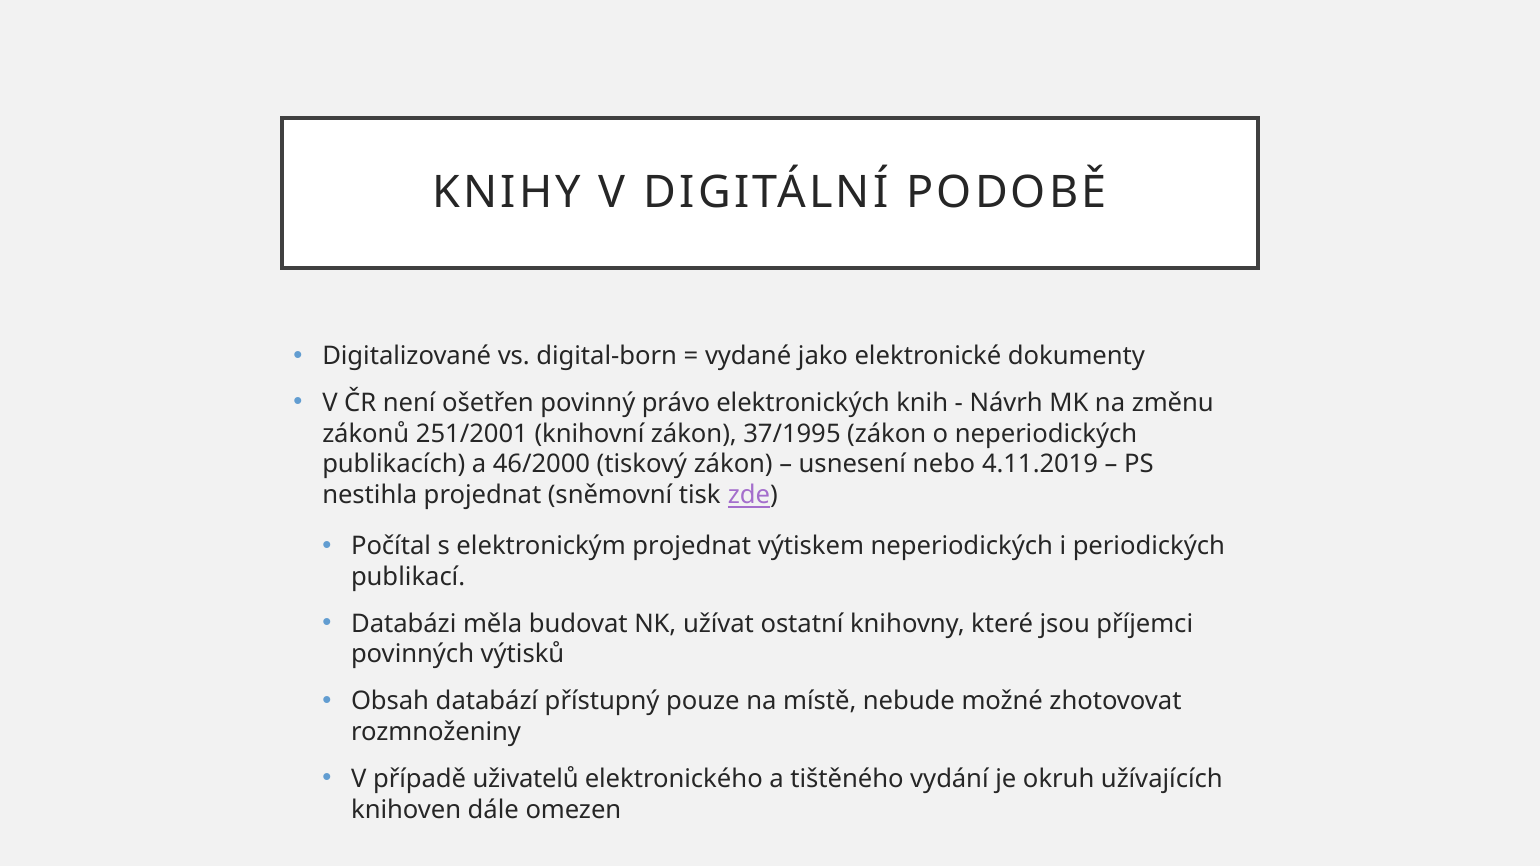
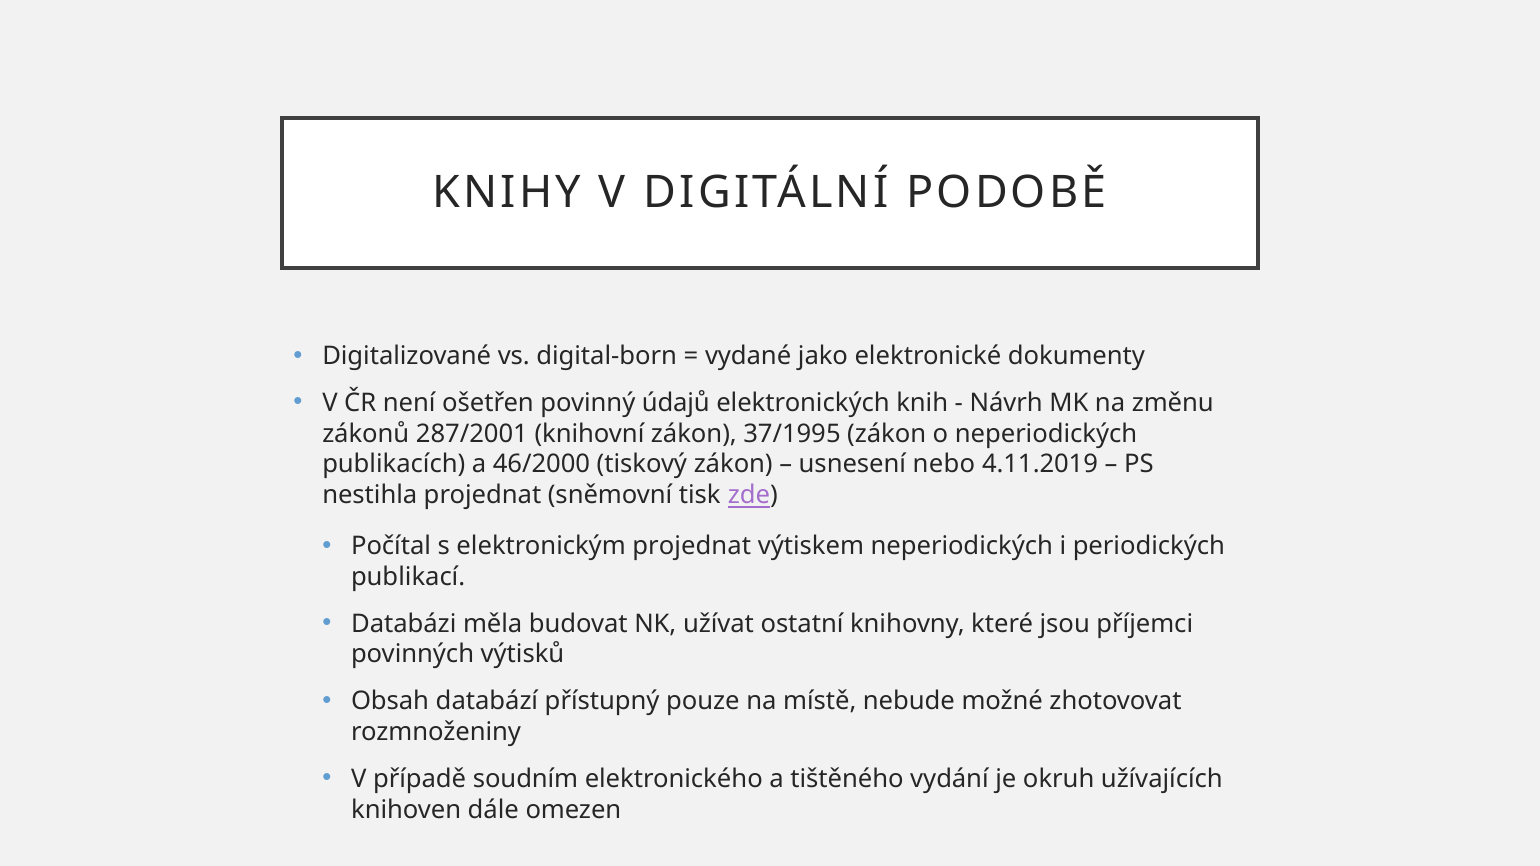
právo: právo -> údajů (676, 403)
251/2001: 251/2001 -> 287/2001 (472, 434)
uživatelů: uživatelů -> soudním (526, 779)
